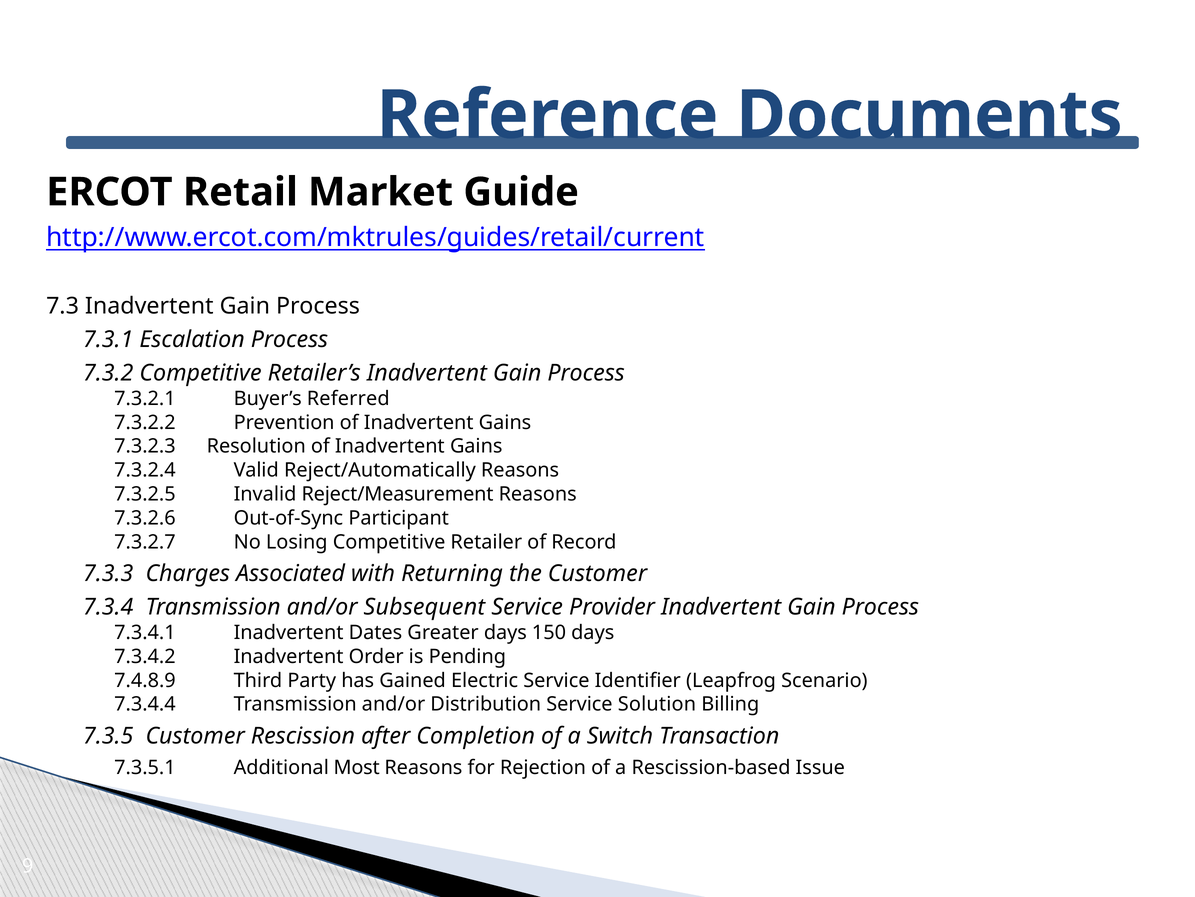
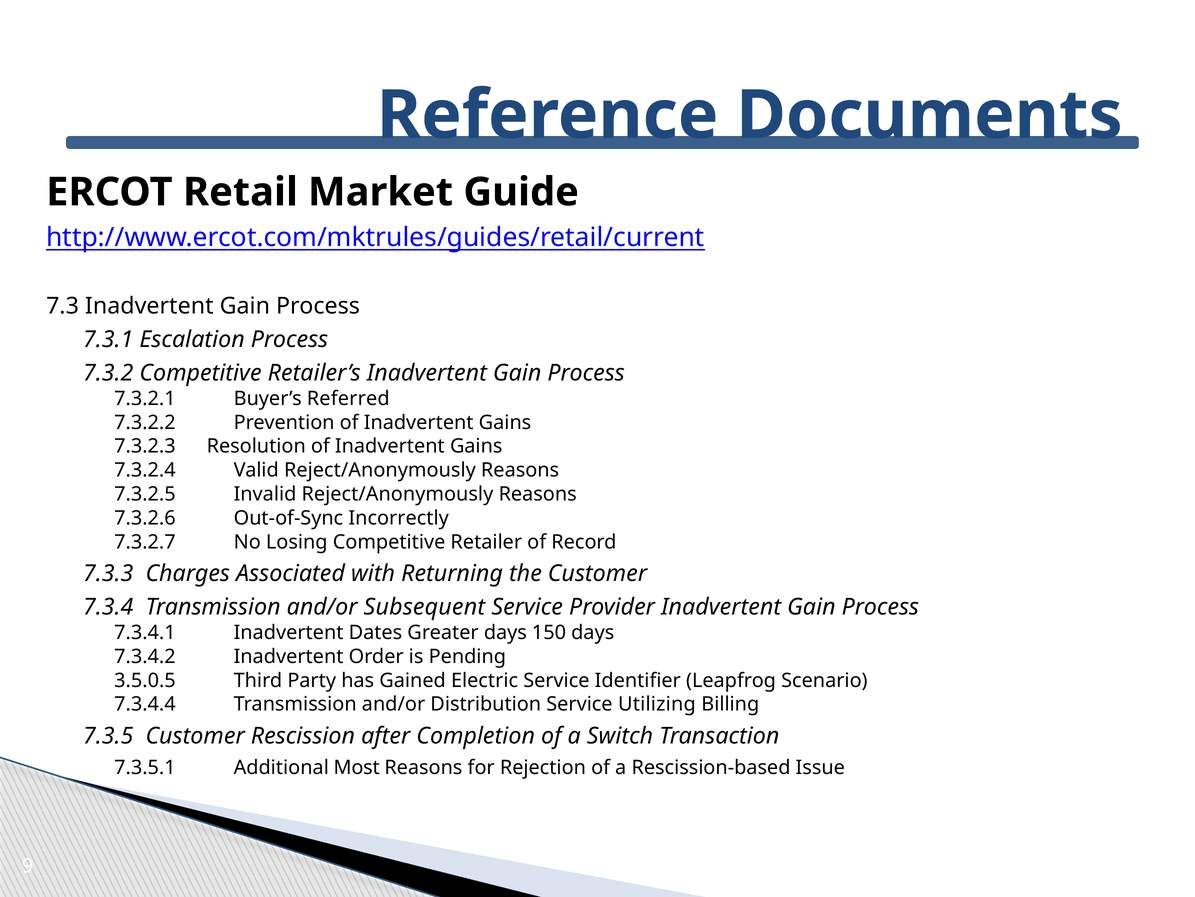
Valid Reject/Automatically: Reject/Automatically -> Reject/Anonymously (380, 470)
Invalid Reject/Measurement: Reject/Measurement -> Reject/Anonymously (397, 494)
Participant: Participant -> Incorrectly (399, 518)
7.4.8.9: 7.4.8.9 -> 3.5.0.5 (145, 680)
Solution: Solution -> Utilizing (657, 704)
